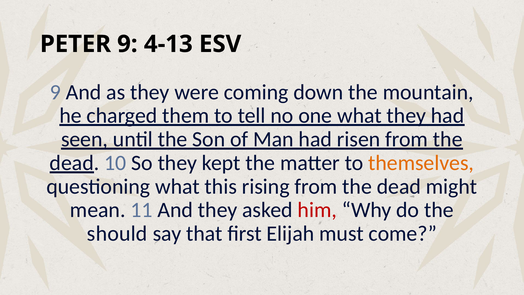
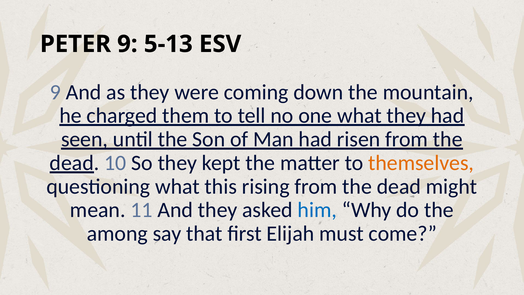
4-13: 4-13 -> 5-13 (168, 44)
him colour: red -> blue (317, 210)
should: should -> among (117, 233)
